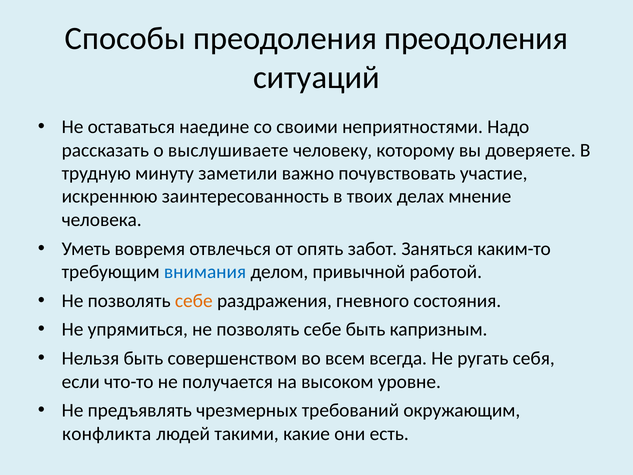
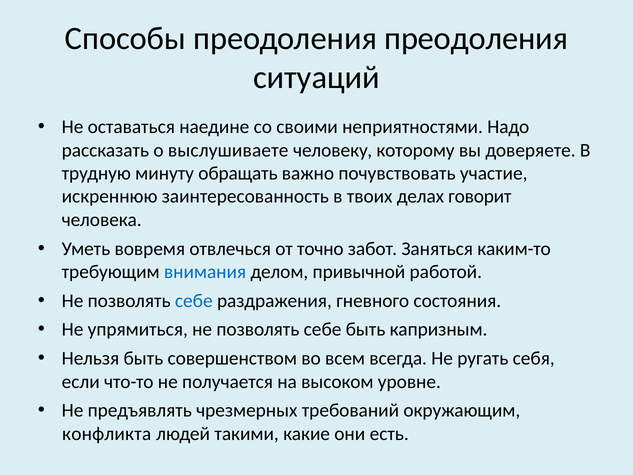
заметили: заметили -> обращать (238, 173)
мнение: мнение -> говорит (480, 197)
опять: опять -> точно (320, 249)
себе colour: orange -> blue (194, 301)
